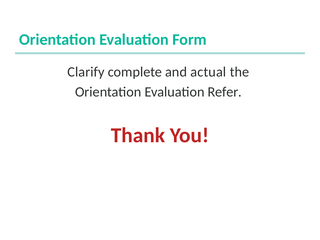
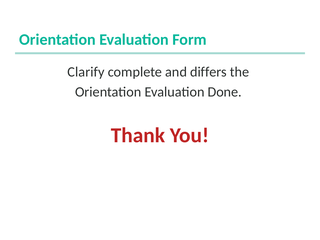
actual: actual -> differs (208, 72)
Refer: Refer -> Done (225, 92)
